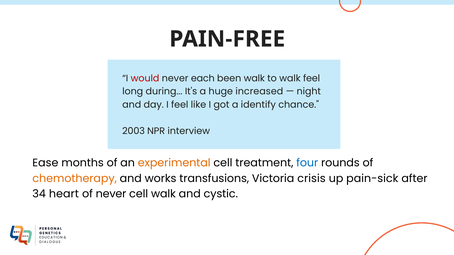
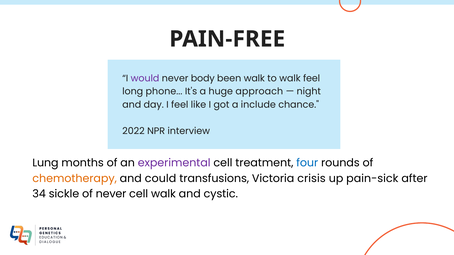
would colour: red -> purple (145, 78)
each: each -> body (203, 78)
during: during -> phone (164, 92)
increased: increased -> approach (259, 92)
identify: identify -> include (258, 105)
2003: 2003 -> 2022 (133, 131)
Ease: Ease -> Lung (45, 163)
experimental colour: orange -> purple (174, 163)
works: works -> could (160, 179)
heart: heart -> sickle (64, 194)
